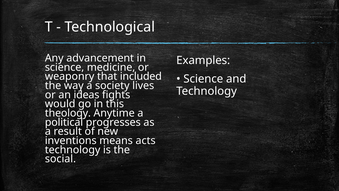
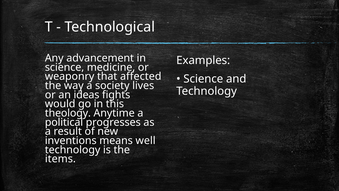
included: included -> affected (141, 76)
acts: acts -> well (146, 140)
social: social -> items (60, 159)
